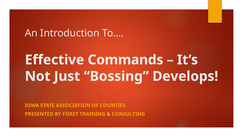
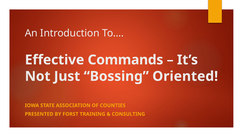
Develops: Develops -> Oriented (185, 76)
